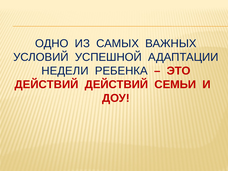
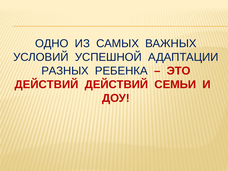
НЕДЕЛИ: НЕДЕЛИ -> РАЗНЫХ (65, 71)
